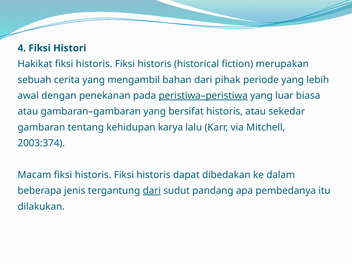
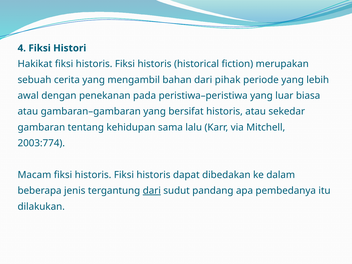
peristiwa–peristiwa underline: present -> none (203, 96)
karya: karya -> sama (170, 127)
2003:374: 2003:374 -> 2003:774 (41, 143)
